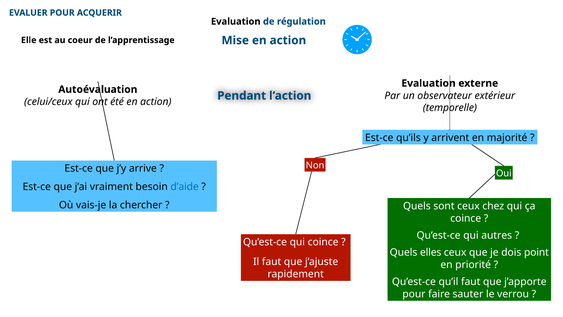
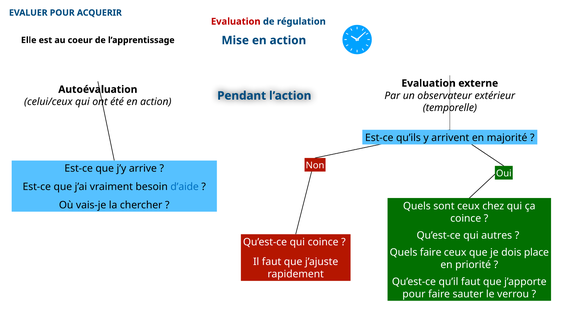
Evaluation colour: black -> red (236, 21)
Quels elles: elles -> faire (431, 252)
point: point -> place (536, 252)
